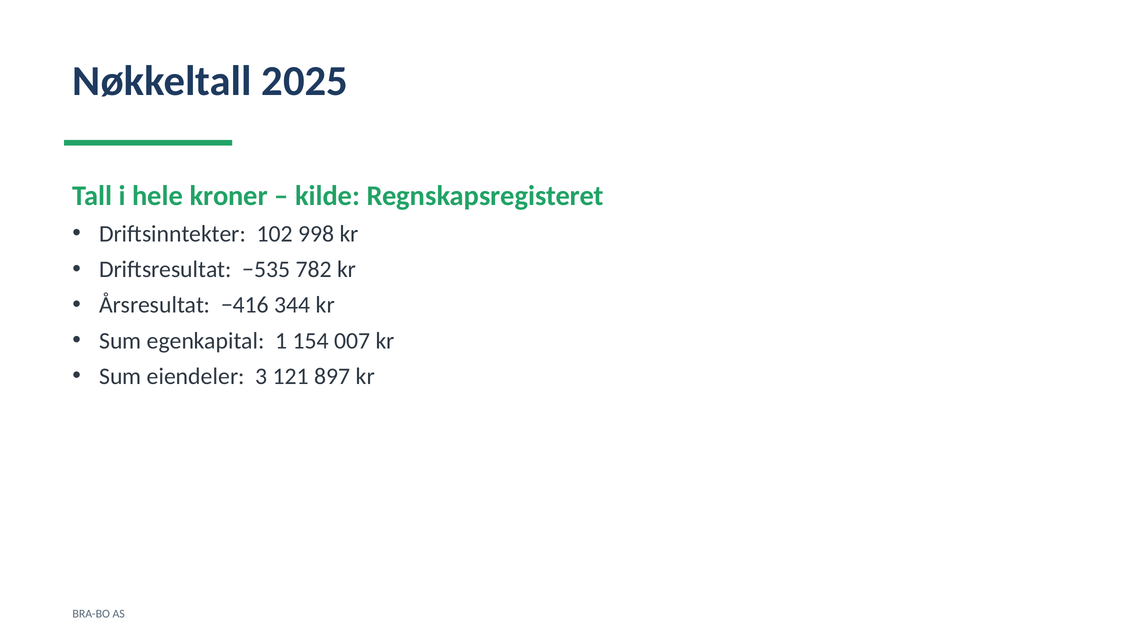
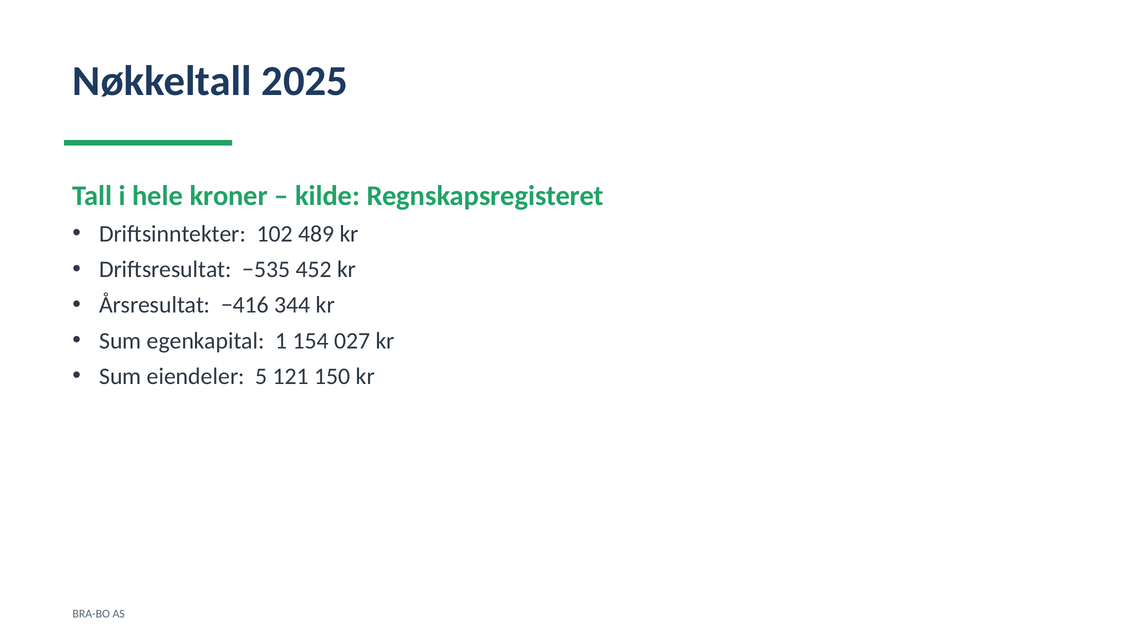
998: 998 -> 489 (316, 234)
782: 782 -> 452 (314, 270)
007: 007 -> 027 (352, 341)
3: 3 -> 5 (261, 377)
897: 897 -> 150 (332, 377)
